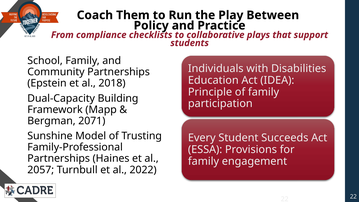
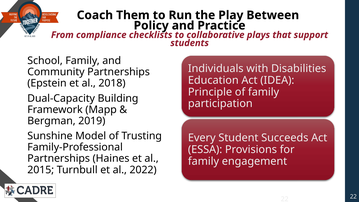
2071: 2071 -> 2019 (92, 121)
2057: 2057 -> 2015 (41, 170)
